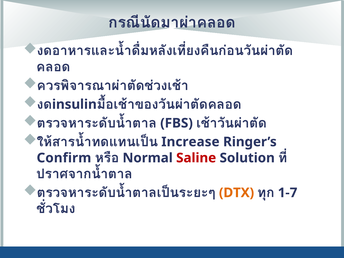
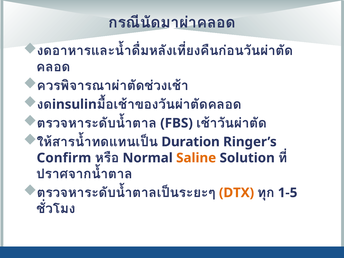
Increase: Increase -> Duration (191, 142)
Saline colour: red -> orange (196, 158)
1-7: 1-7 -> 1-5 (288, 193)
